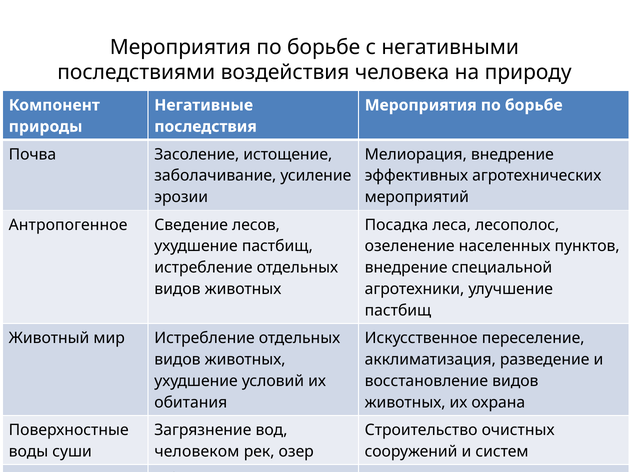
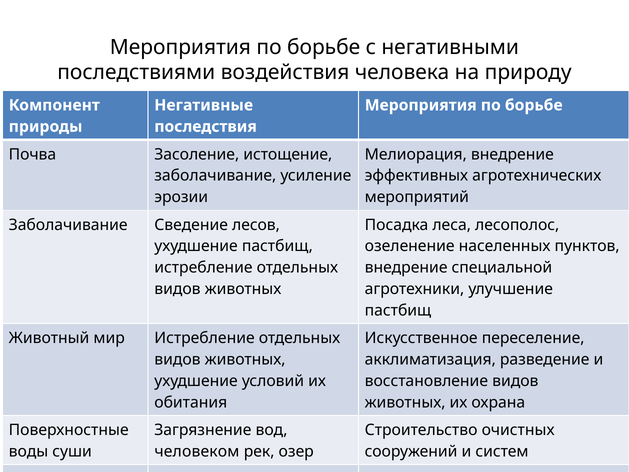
Антропогенное: Антропогенное -> Заболачивание (68, 225)
